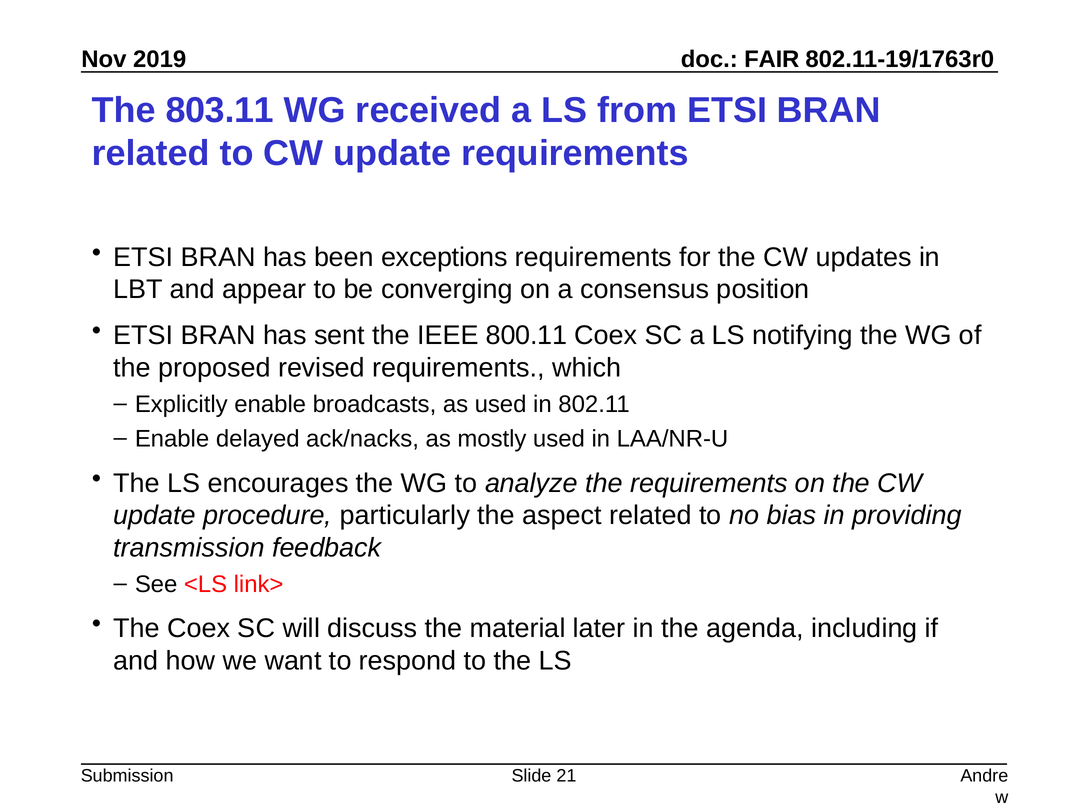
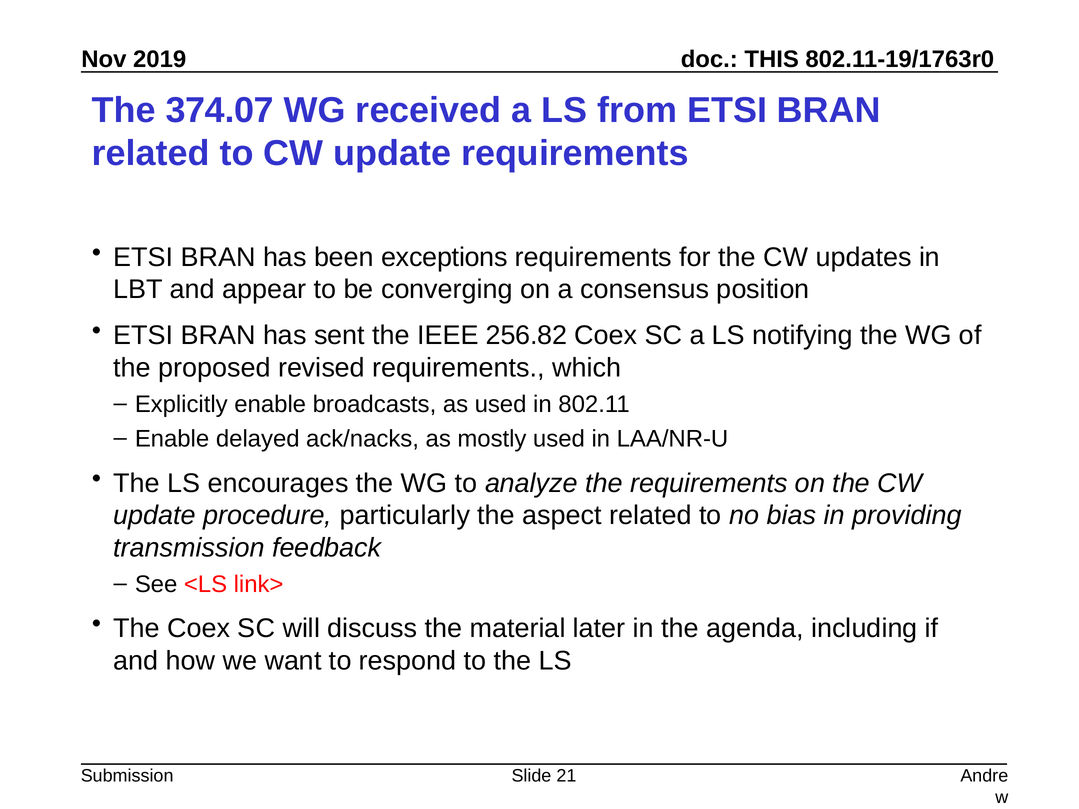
FAIR: FAIR -> THIS (772, 59)
803.11: 803.11 -> 374.07 (220, 110)
800.11: 800.11 -> 256.82 (527, 336)
